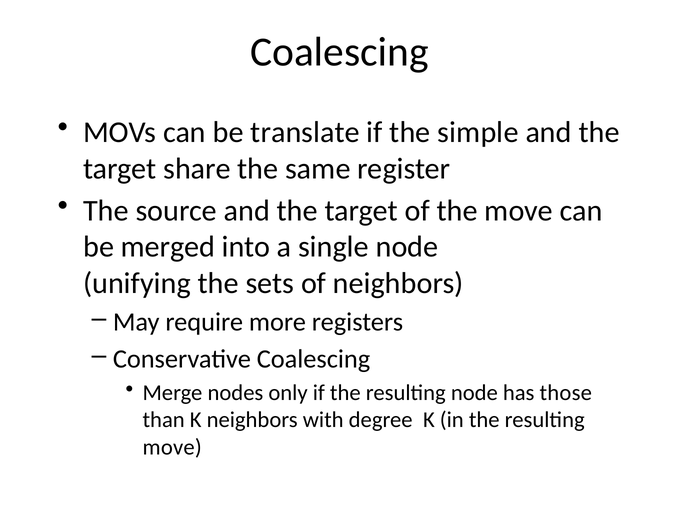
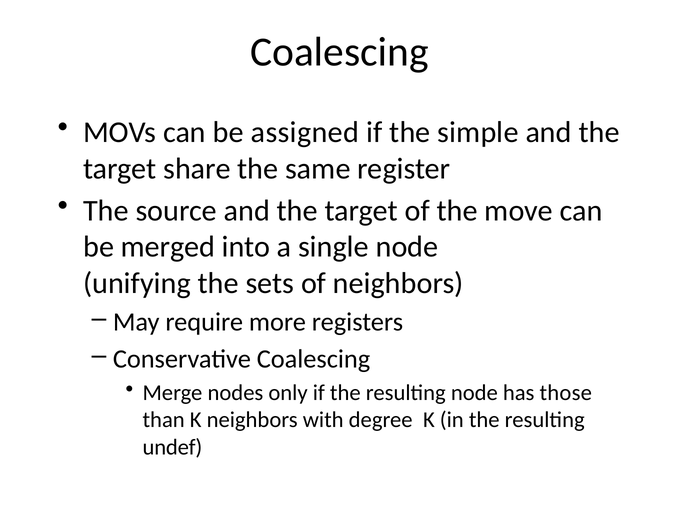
translate: translate -> assigned (305, 132)
move: move -> undef (172, 447)
